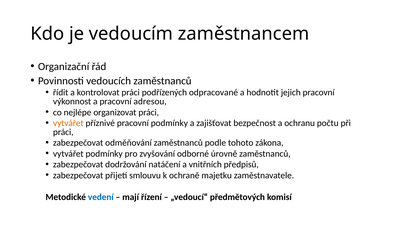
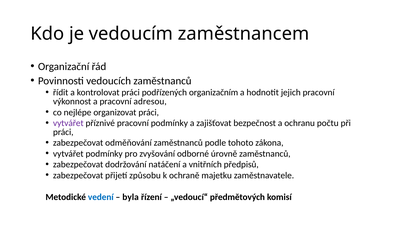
odpracované: odpracované -> organizačním (214, 92)
vytvářet colour: orange -> purple (68, 123)
smlouvu: smlouvu -> způsobu (145, 175)
mají: mají -> byla (131, 197)
